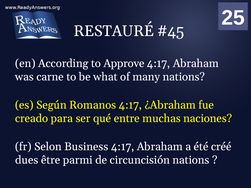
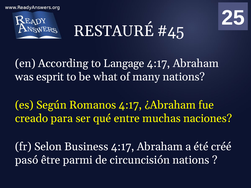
Approve: Approve -> Langage (124, 63)
carne: carne -> esprit (50, 77)
dues: dues -> pasó (27, 160)
